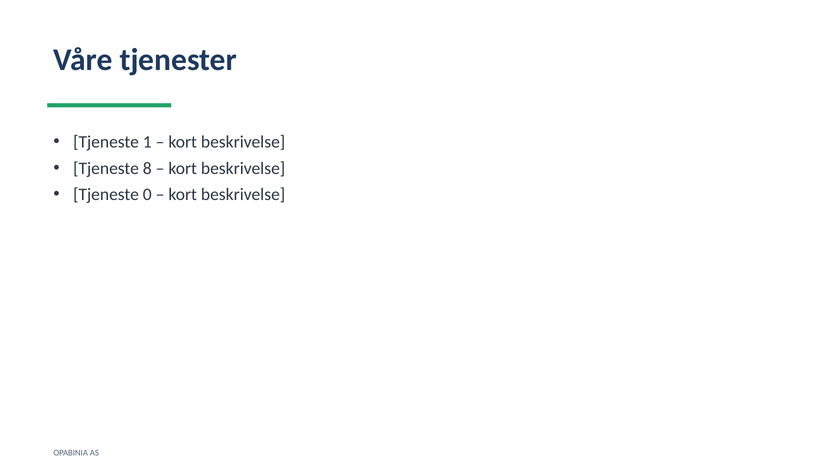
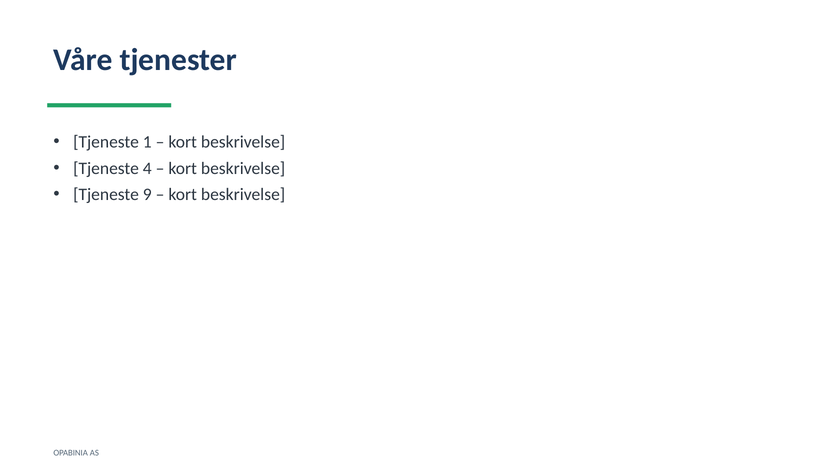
8: 8 -> 4 (147, 169)
0: 0 -> 9 (147, 195)
